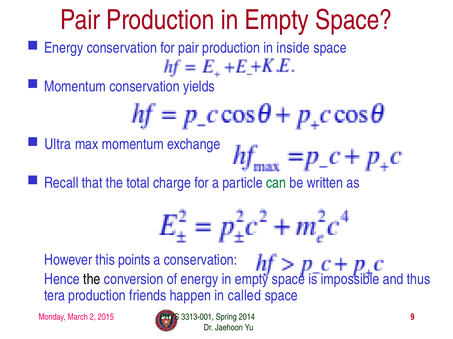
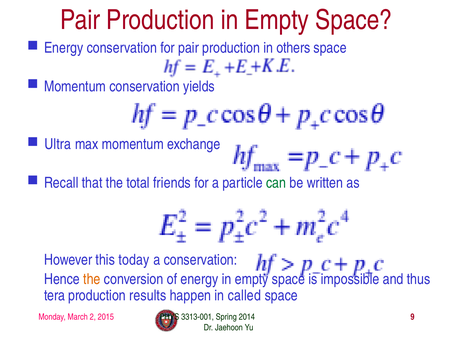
inside: inside -> others (293, 48)
charge: charge -> friends (172, 183)
points: points -> today (134, 261)
the colour: black -> orange (92, 280)
friends: friends -> results (148, 296)
